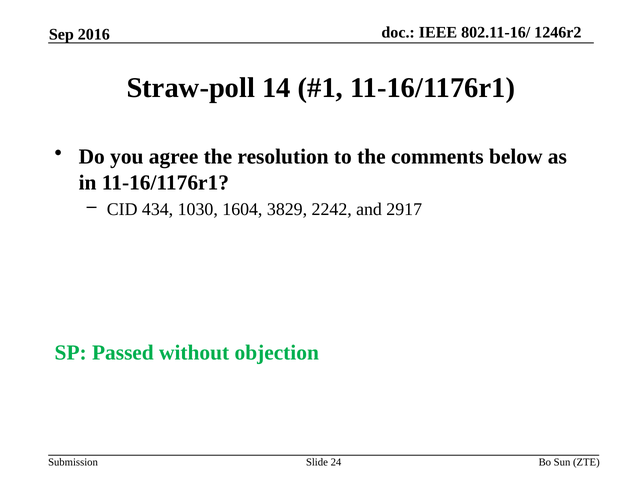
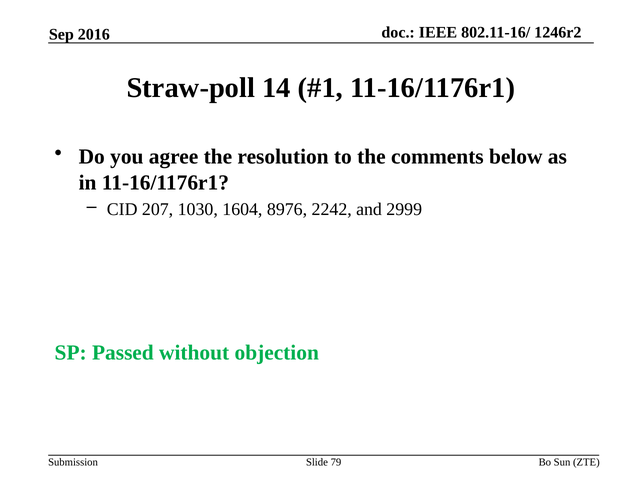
434: 434 -> 207 (158, 209)
3829: 3829 -> 8976 (287, 209)
2917: 2917 -> 2999 (404, 209)
24: 24 -> 79 (336, 462)
